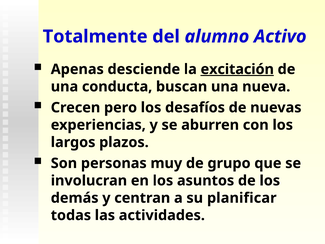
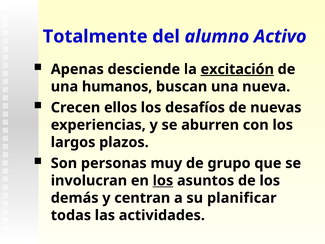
conducta: conducta -> humanos (117, 87)
pero: pero -> ellos (121, 107)
los underline: none -> present (163, 180)
